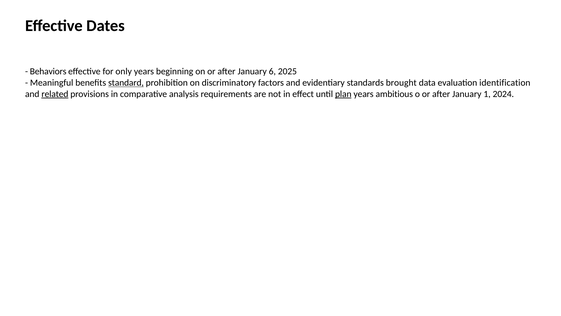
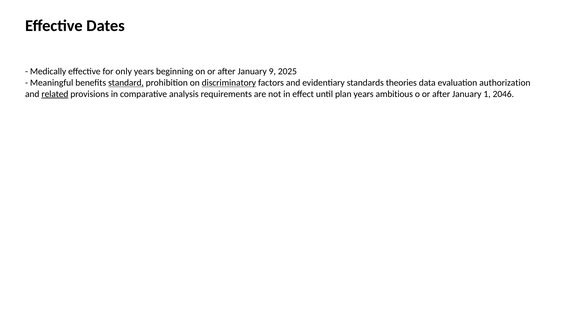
Behaviors: Behaviors -> Medically (48, 71)
6: 6 -> 9 (272, 71)
discriminatory underline: none -> present (229, 83)
brought: brought -> theories (401, 83)
identification: identification -> authorization (505, 83)
plan underline: present -> none (343, 94)
2024: 2024 -> 2046 (503, 94)
